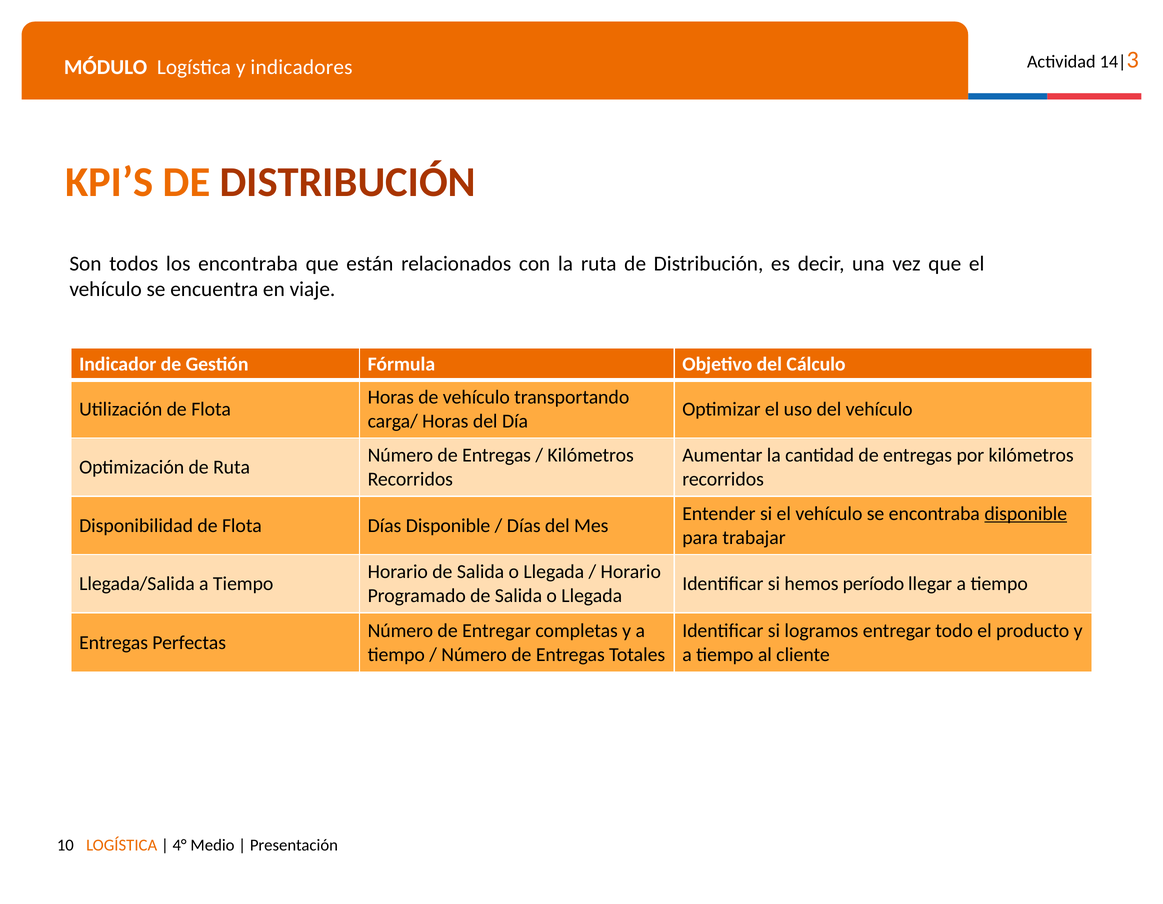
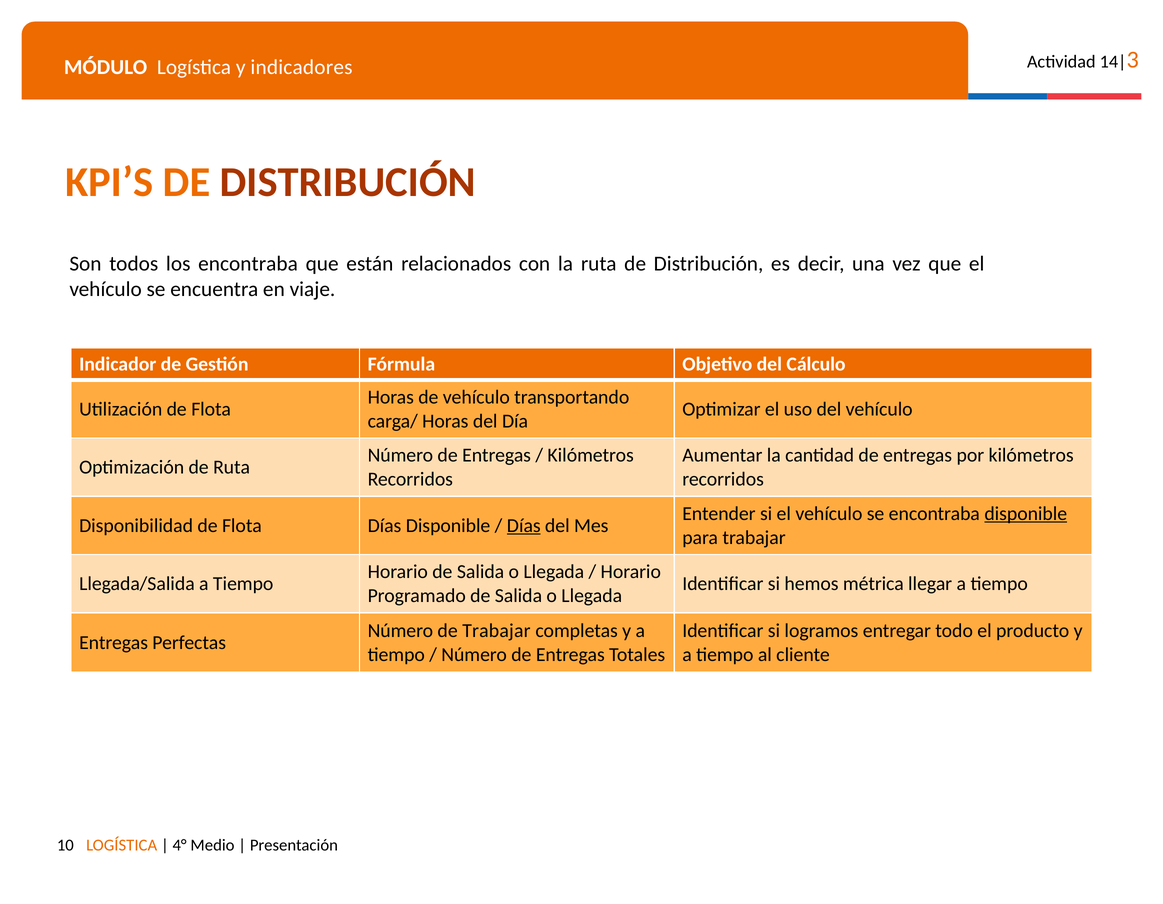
Días underline: none -> present (524, 526)
período: período -> métrica (873, 584)
de Entregar: Entregar -> Trabajar (496, 631)
